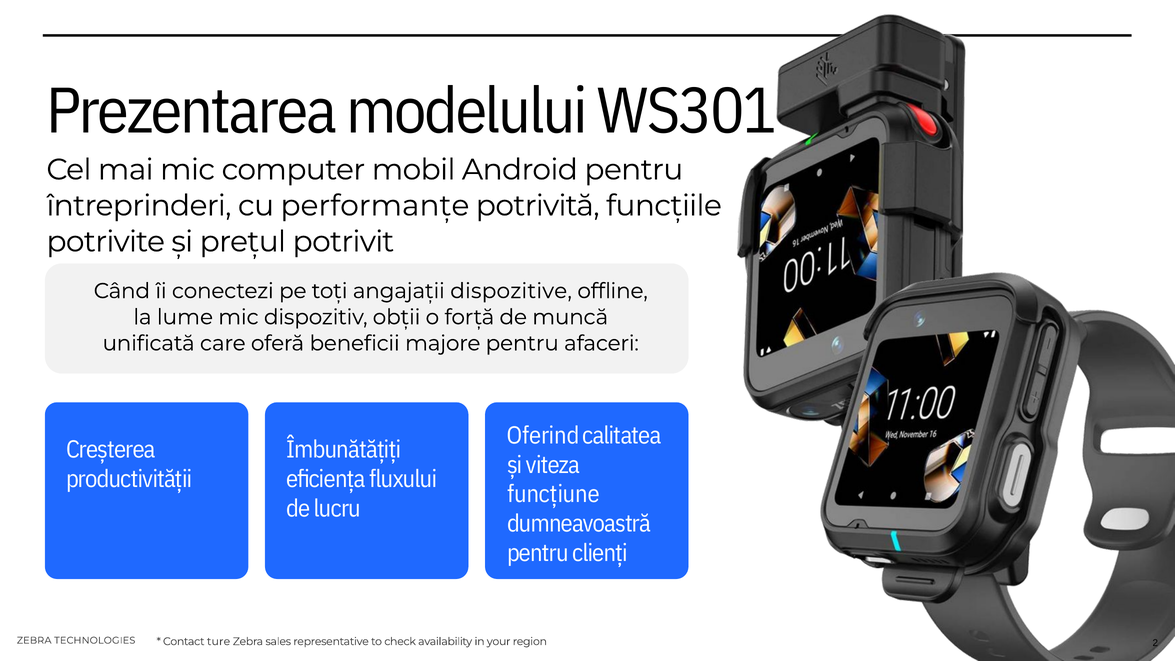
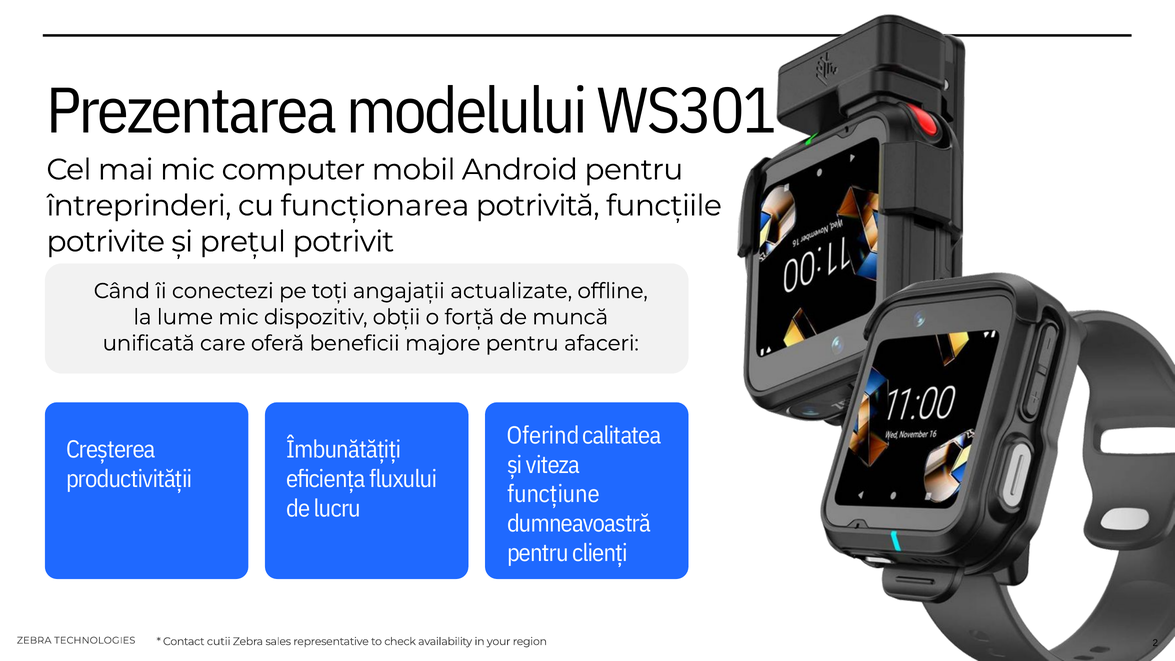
performanțe: performanțe -> funcționarea (375, 206)
dispozitive: dispozitive -> actualizate (511, 291)
ture: ture -> cutii (219, 641)
